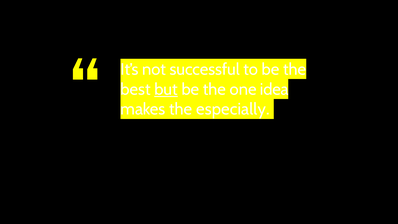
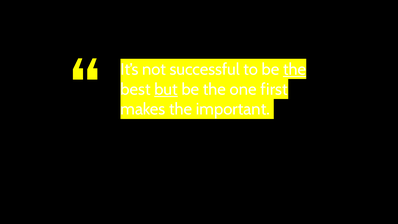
the underline: none -> present (295, 69)
idea: idea -> first (274, 89)
especially: especially -> important (233, 109)
